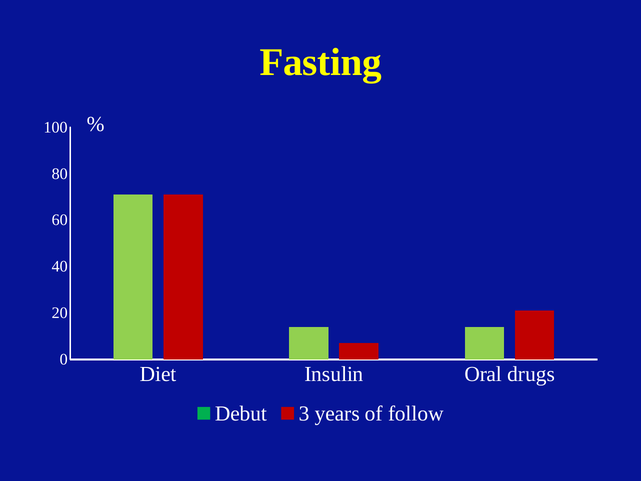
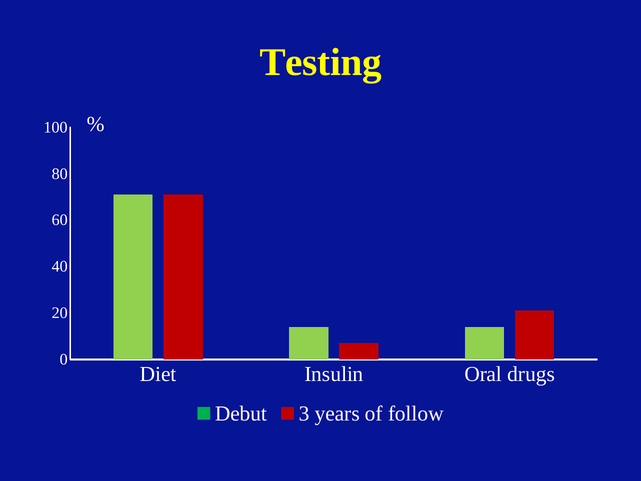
Fasting: Fasting -> Testing (321, 62)
